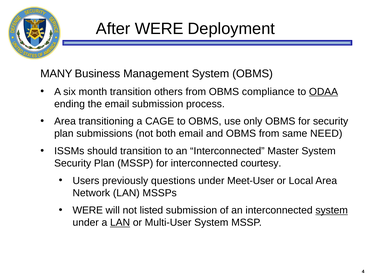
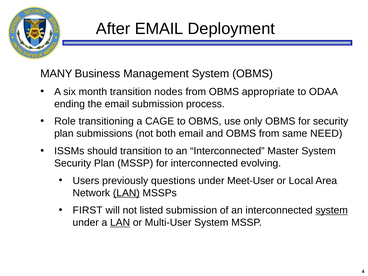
After WERE: WERE -> EMAIL (159, 29)
others: others -> nodes (168, 92)
compliance: compliance -> appropriate (268, 92)
ODAA underline: present -> none (323, 92)
Area: Area -> Role (65, 121)
courtesy: courtesy -> evolving (261, 163)
LAN underline: none -> present (126, 193)
WERE: WERE -> FIRST (88, 210)
